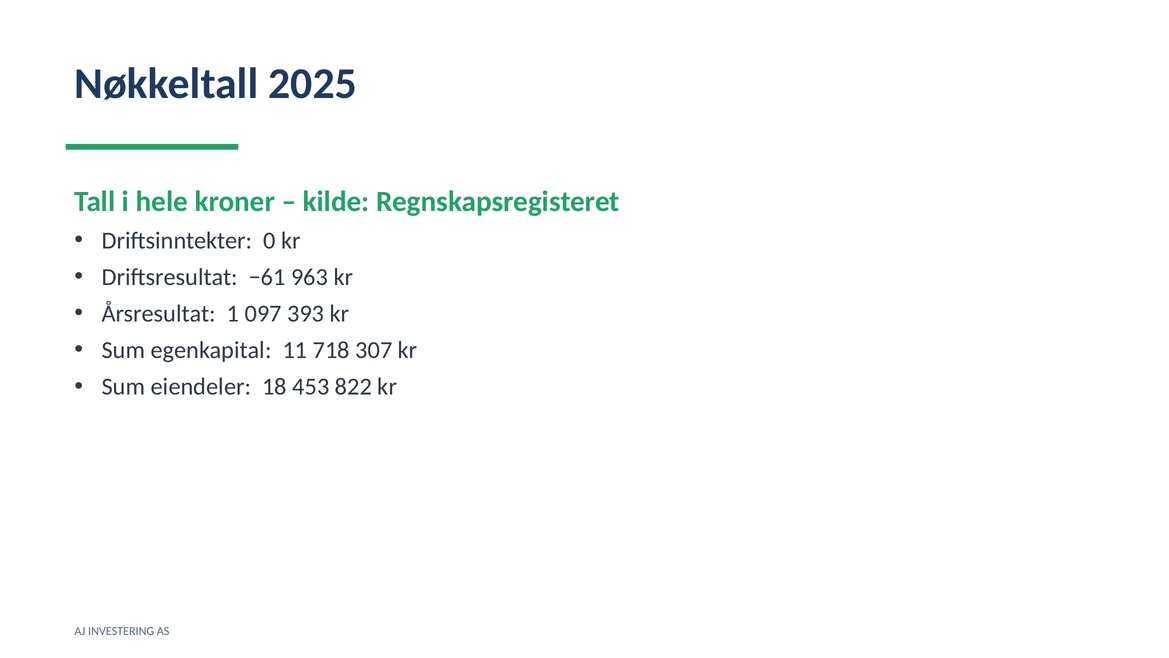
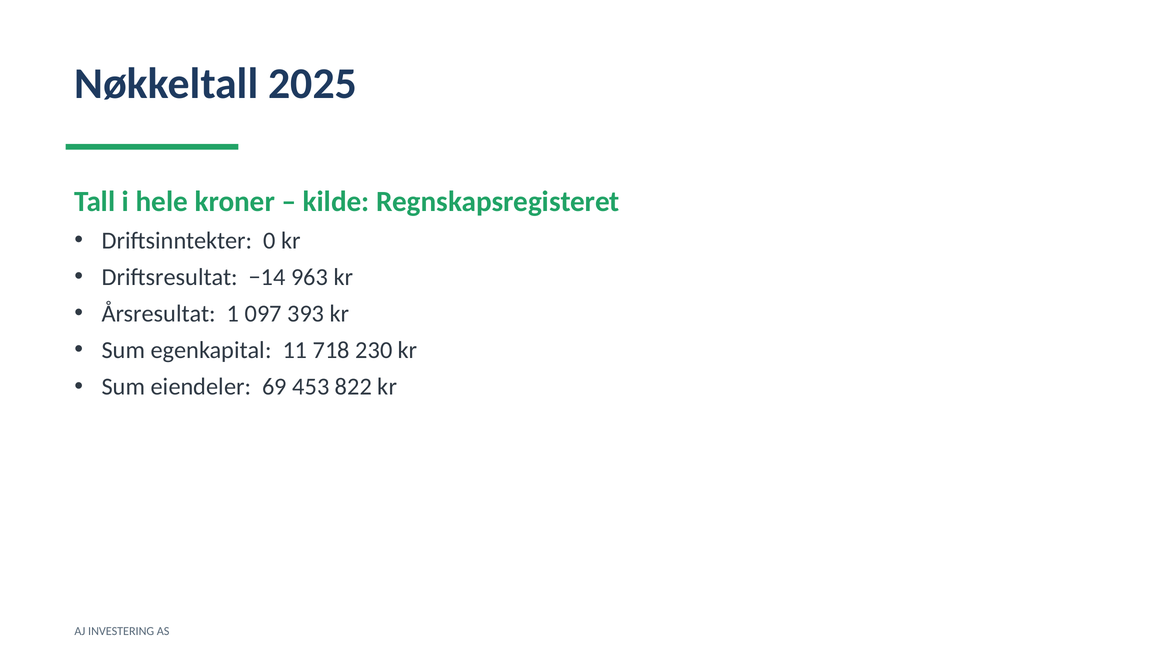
−61: −61 -> −14 (267, 277)
307: 307 -> 230 (374, 350)
18: 18 -> 69 (274, 387)
